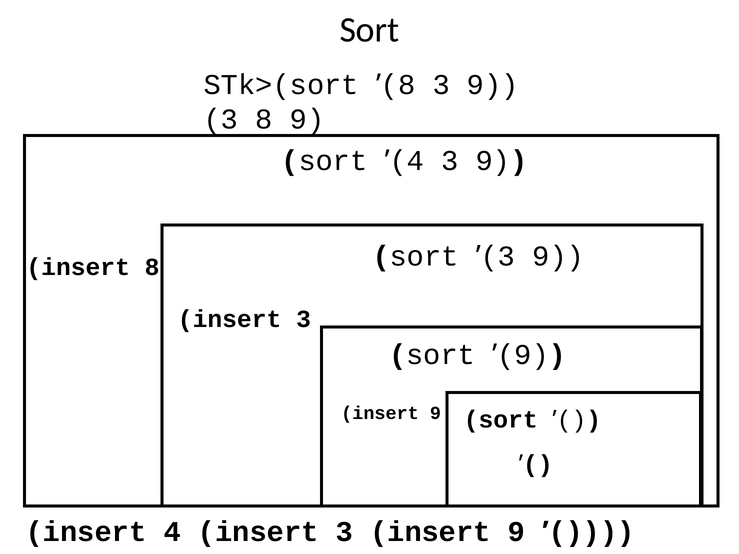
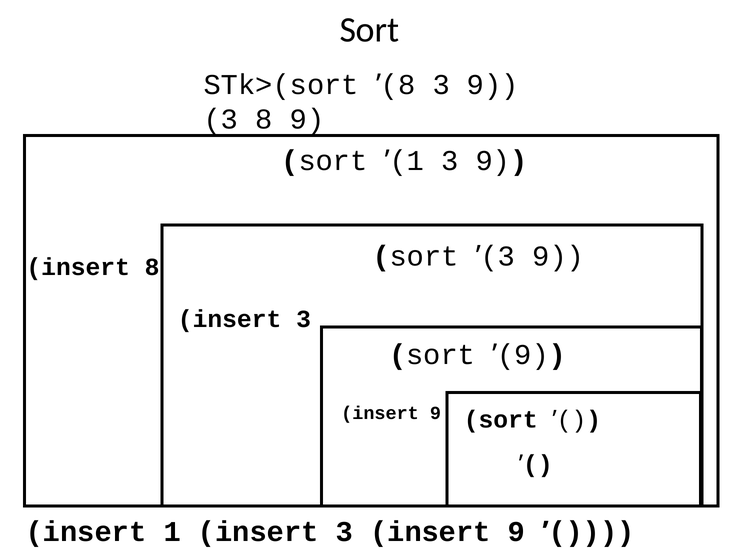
4: 4 -> 1 (407, 161)
insert 4: 4 -> 1 (172, 532)
